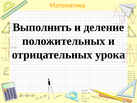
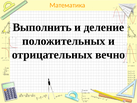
урока: урока -> вечно (110, 55)
